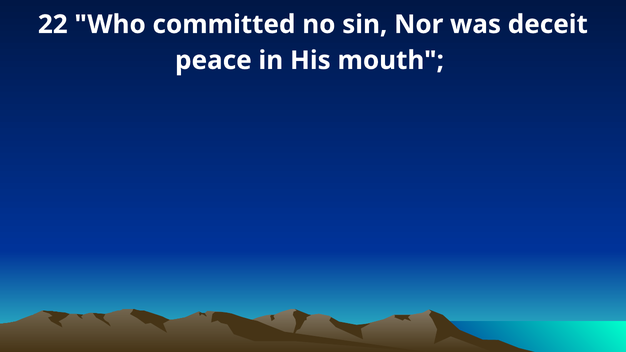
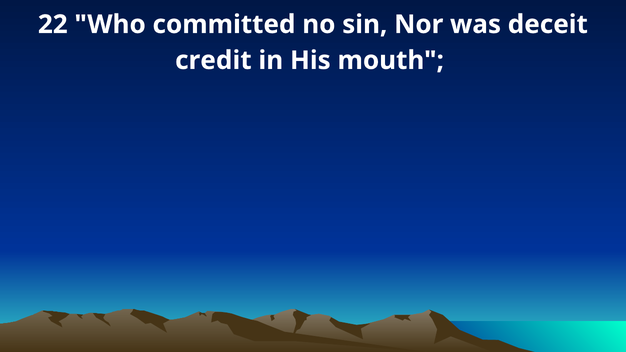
peace: peace -> credit (213, 60)
